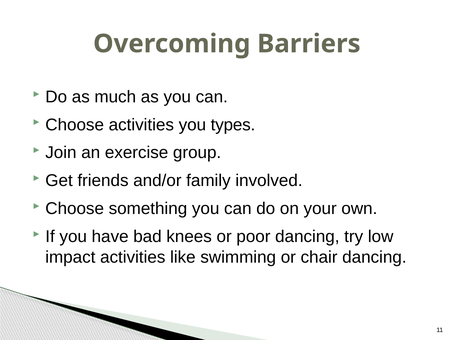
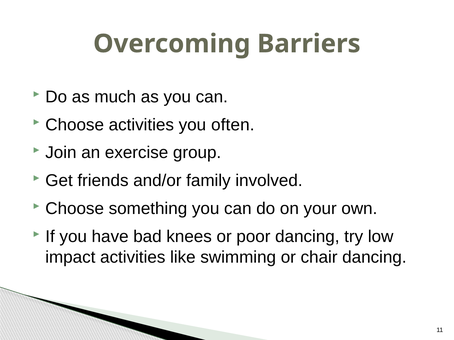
types: types -> often (233, 125)
